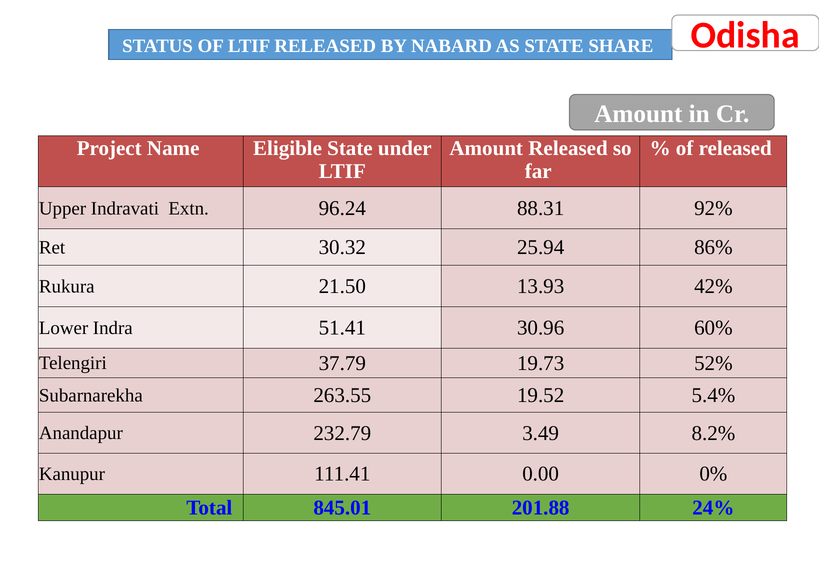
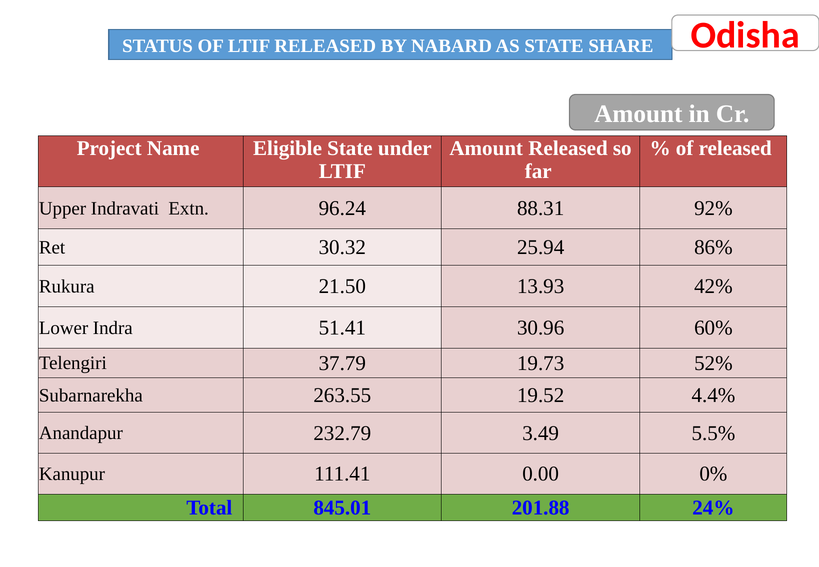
5.4%: 5.4% -> 4.4% (713, 395)
8.2%: 8.2% -> 5.5% (713, 433)
